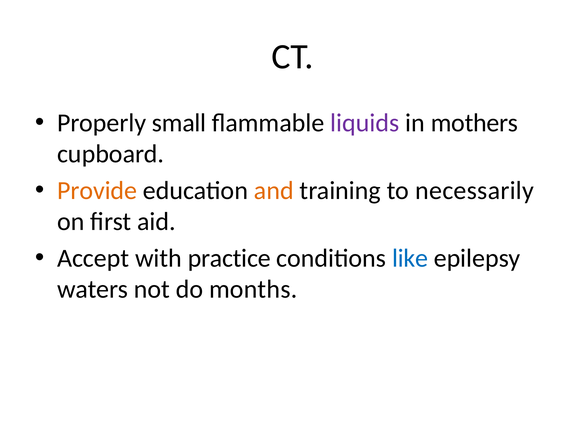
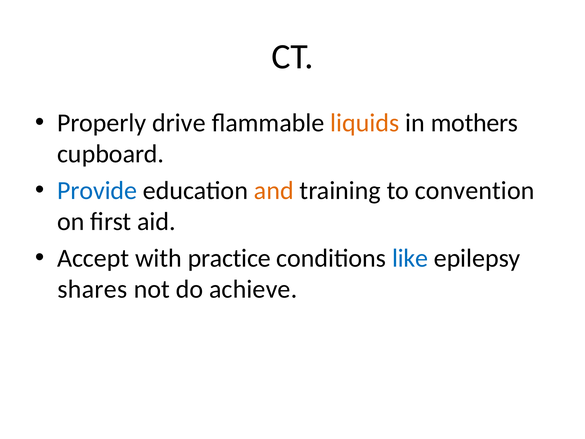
small: small -> drive (179, 123)
liquids colour: purple -> orange (365, 123)
Provide colour: orange -> blue (97, 190)
necessarily: necessarily -> convention (475, 190)
waters: waters -> shares (92, 289)
months: months -> achieve (253, 289)
